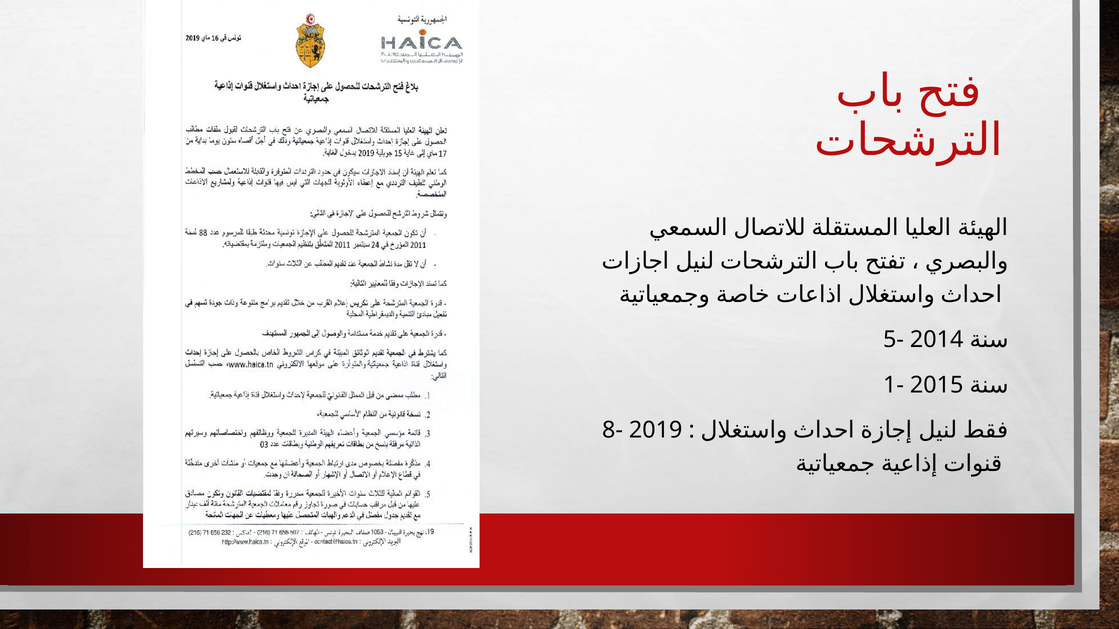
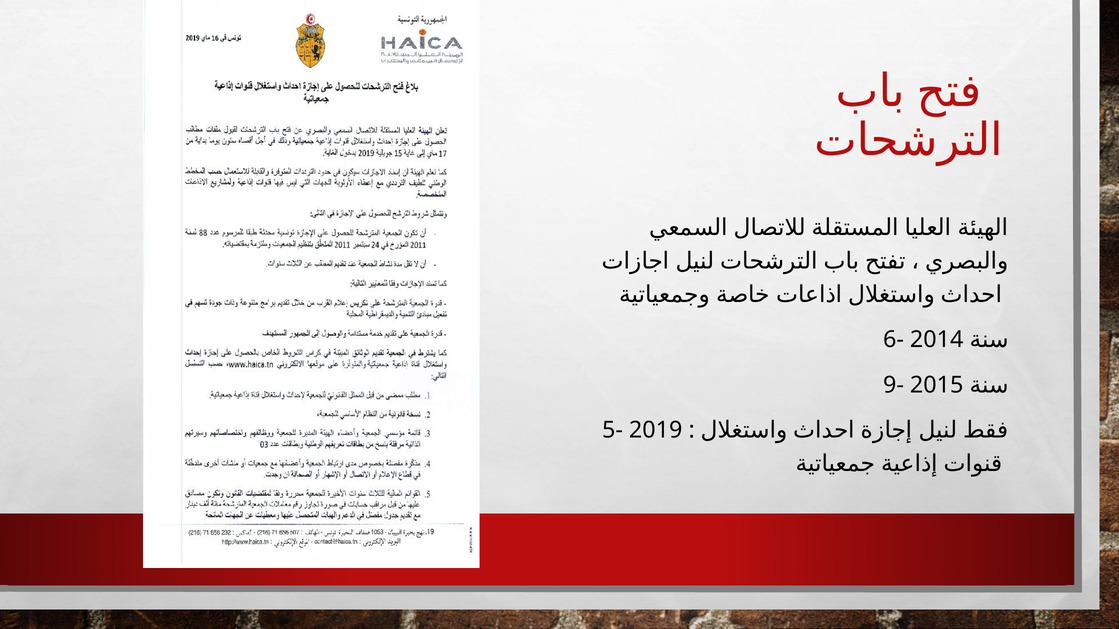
5-: 5- -> 6- (894, 340)
1-: 1- -> 9- (894, 385)
8-: 8- -> 5- (613, 430)
